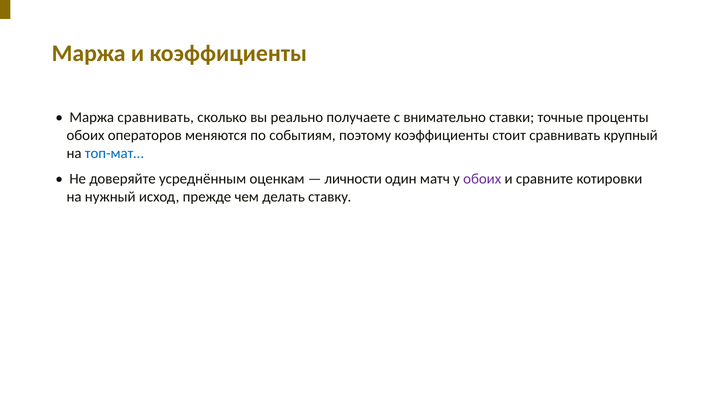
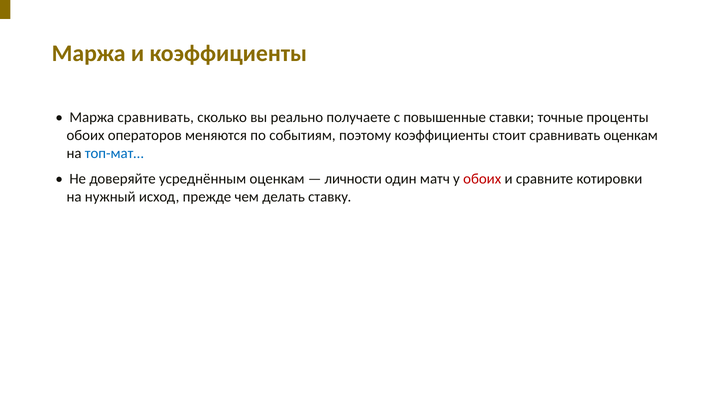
внимательно: внимательно -> повышенные (445, 117)
сравнивать крупный: крупный -> оценкам (631, 135)
обоих colour: purple -> red (482, 179)
